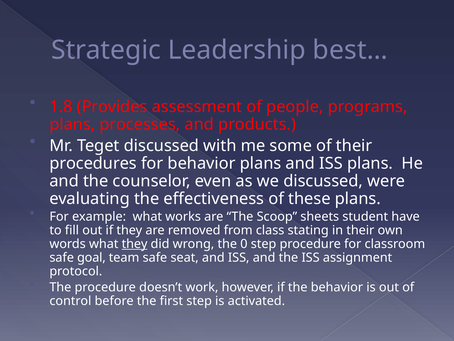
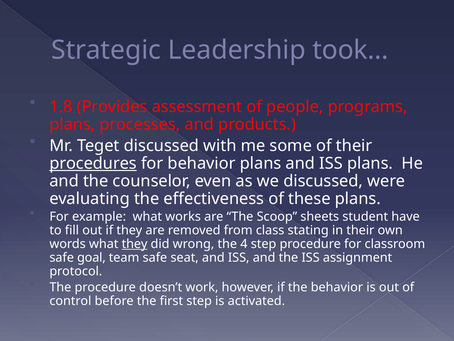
best…: best… -> took… (350, 50)
procedures underline: none -> present (93, 163)
0: 0 -> 4 (244, 244)
